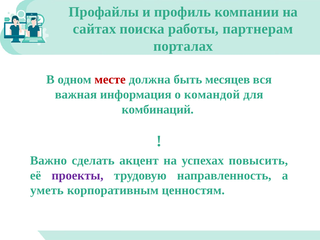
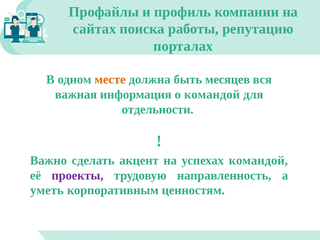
партнерам: партнерам -> репутацию (258, 29)
месте colour: red -> orange (110, 80)
комбинаций: комбинаций -> отдельности (158, 109)
успехах повысить: повысить -> командой (258, 160)
